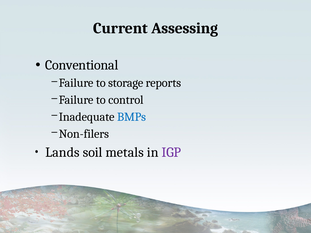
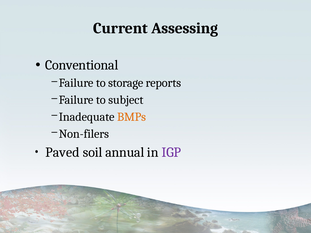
control: control -> subject (126, 100)
BMPs colour: blue -> orange (132, 117)
Lands: Lands -> Paved (62, 152)
metals: metals -> annual (125, 152)
